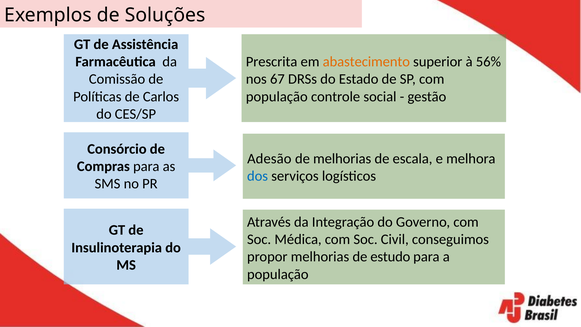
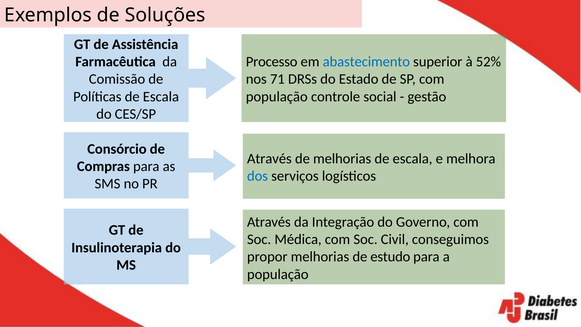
Prescrita: Prescrita -> Processo (272, 62)
abastecimento colour: orange -> blue (366, 62)
56%: 56% -> 52% (488, 62)
67: 67 -> 71 (277, 79)
Políticas de Carlos: Carlos -> Escala (161, 97)
Adesão: Adesão -> Através (269, 158)
